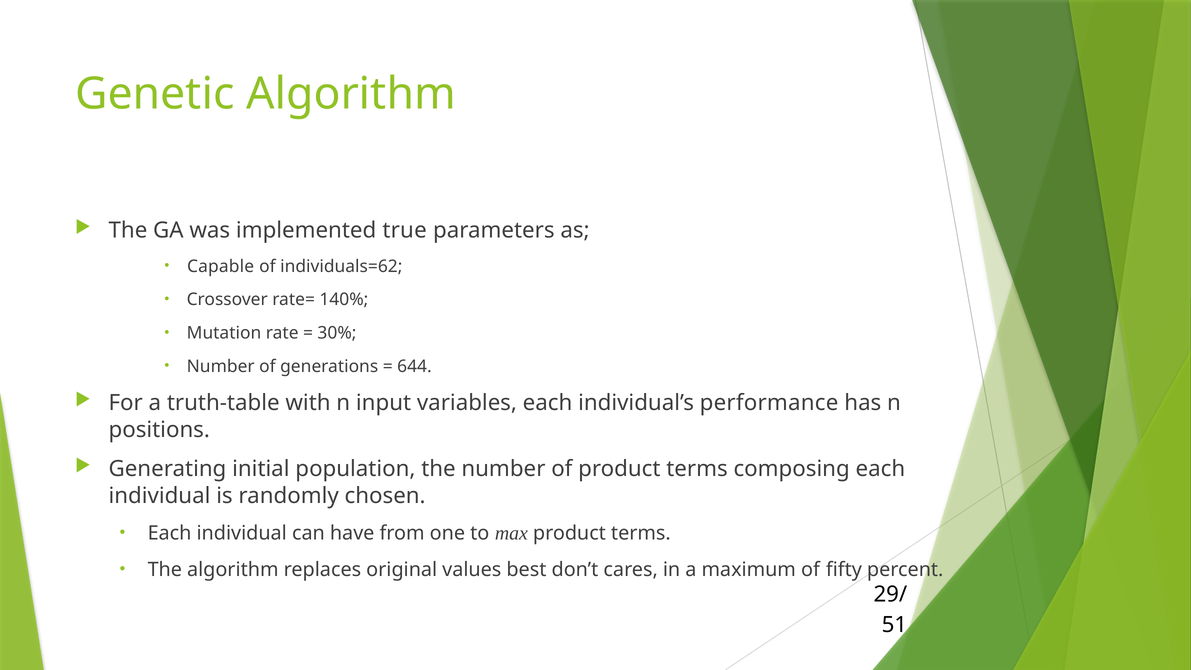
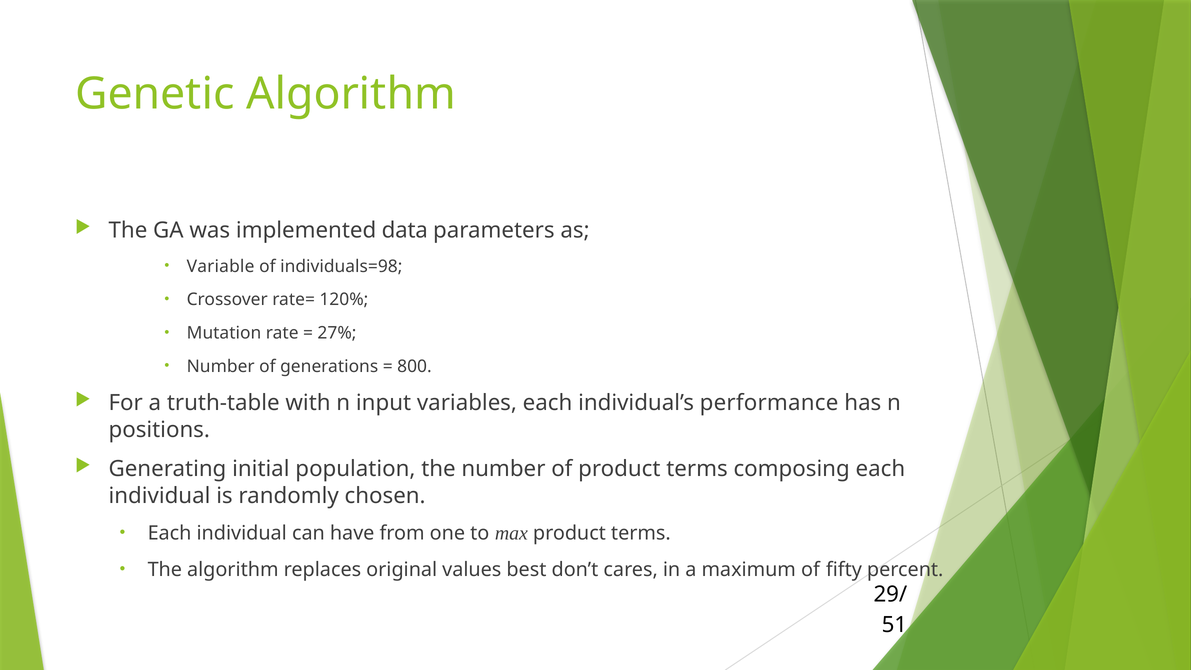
true: true -> data (405, 230)
Capable: Capable -> Variable (221, 266)
individuals=62: individuals=62 -> individuals=98 (341, 266)
140%: 140% -> 120% (344, 300)
30%: 30% -> 27% (337, 333)
644: 644 -> 800 (414, 366)
